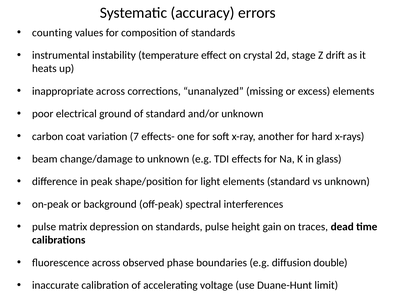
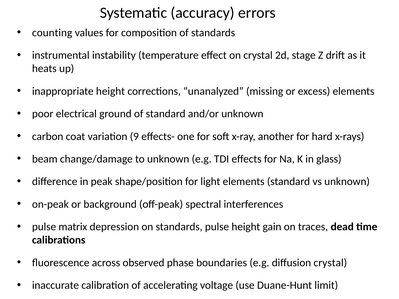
inappropriate across: across -> height (110, 91)
7: 7 -> 9 (134, 136)
diffusion double: double -> crystal (330, 263)
